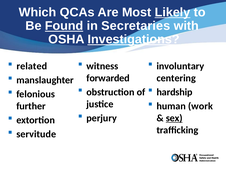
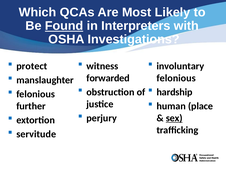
Likely underline: present -> none (173, 12)
Secretaries: Secretaries -> Interpreters (136, 26)
Investigations underline: present -> none (134, 39)
related: related -> protect (32, 66)
centering: centering -> felonious (176, 78)
work: work -> place (201, 106)
